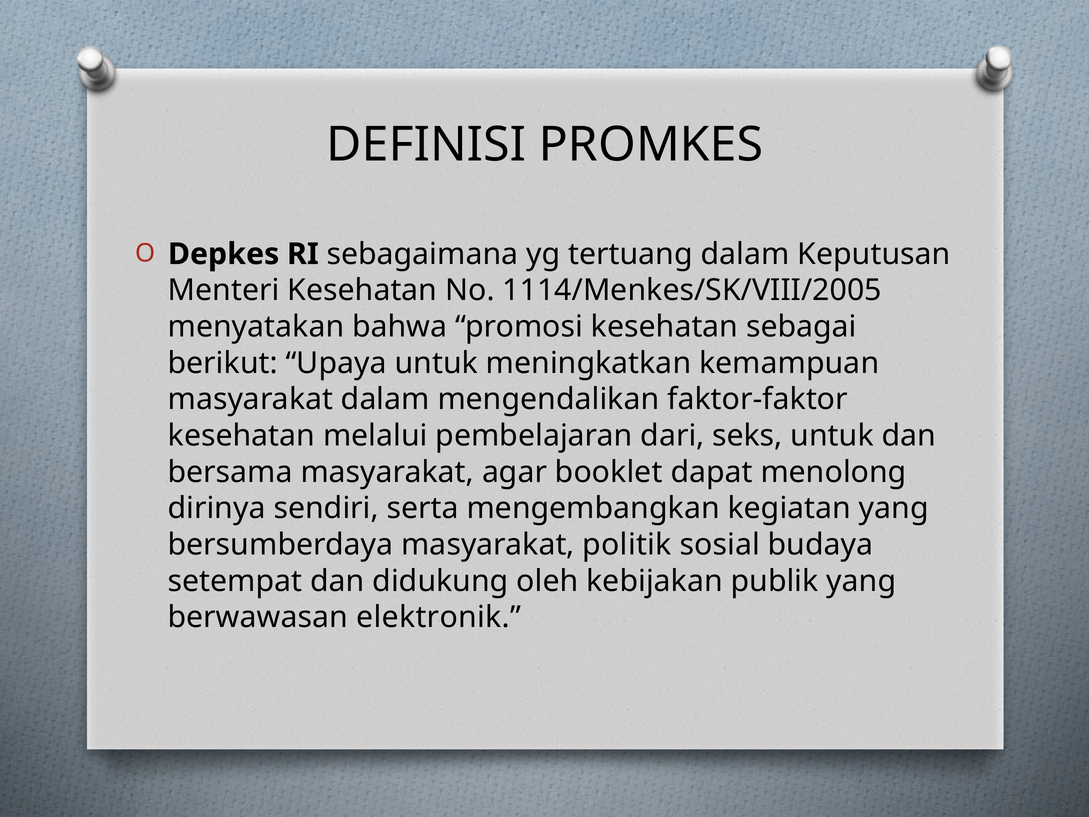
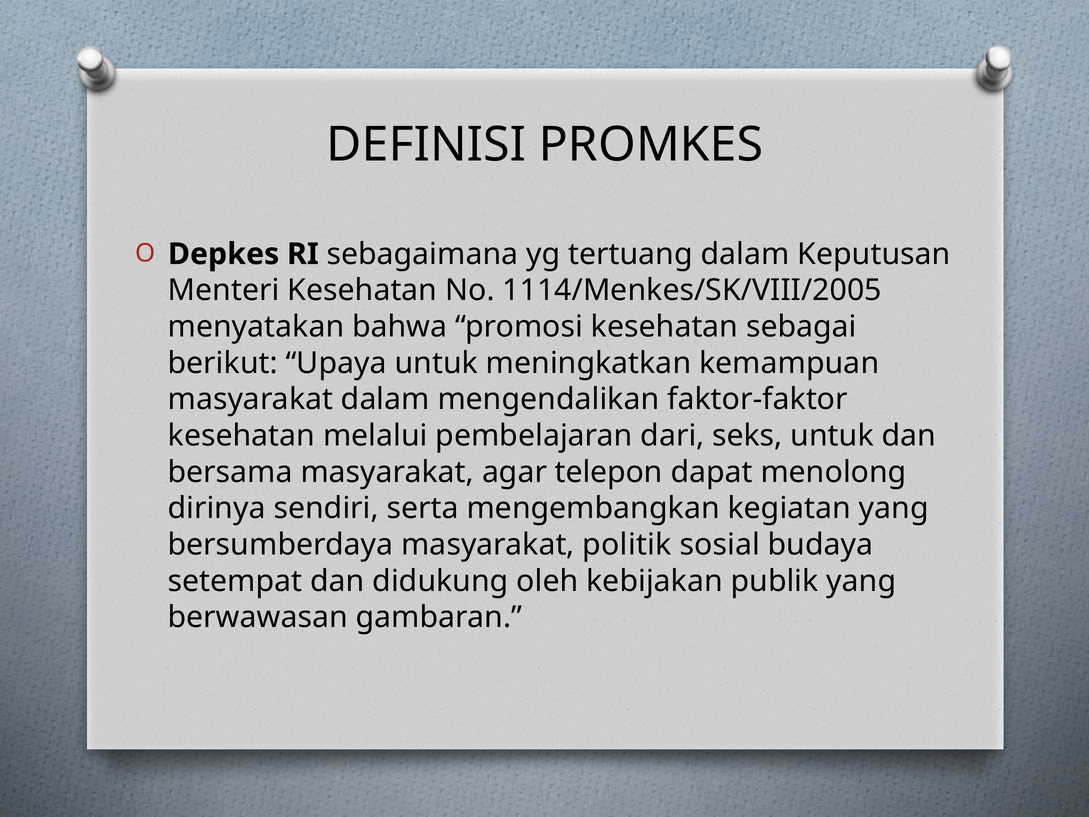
booklet: booklet -> telepon (609, 472)
elektronik: elektronik -> gambaran (439, 617)
